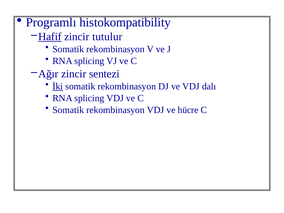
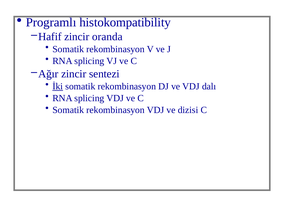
Hafif underline: present -> none (50, 37)
tutulur: tutulur -> oranda (107, 37)
hücre: hücre -> dizisi (188, 110)
